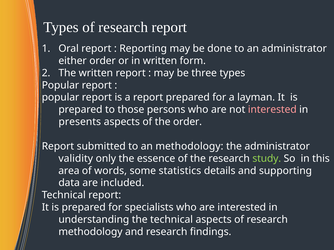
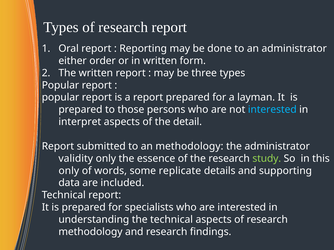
interested colour: pink -> light blue (272, 110)
presents: presents -> interpret (80, 122)
the order: order -> detail (188, 122)
area: area -> only (69, 171)
statistics: statistics -> replicate (180, 171)
